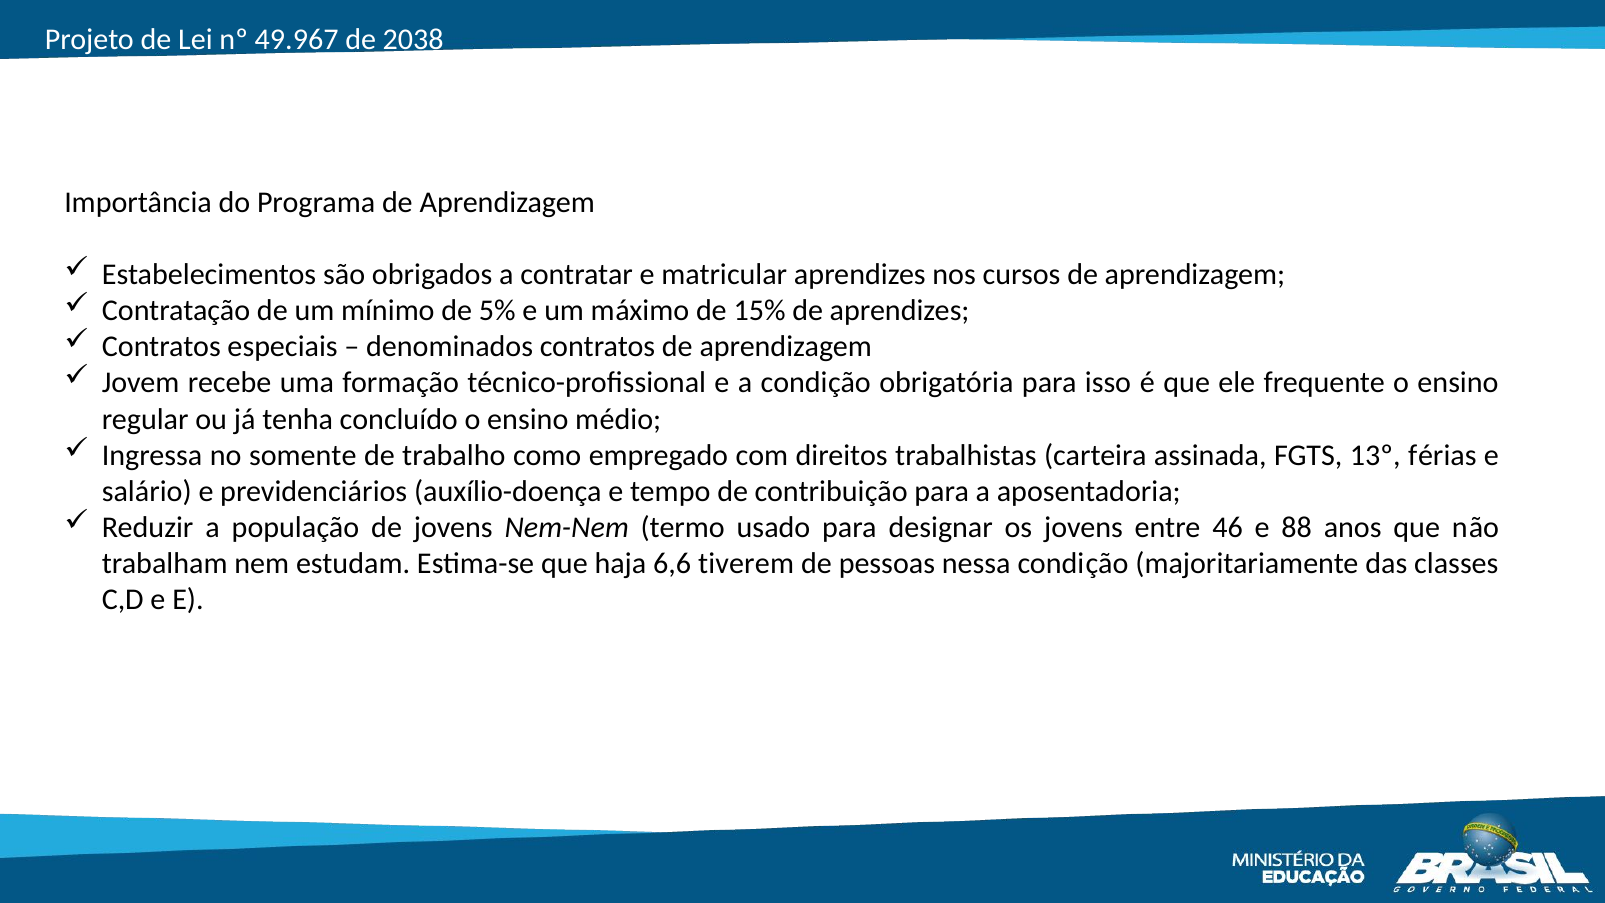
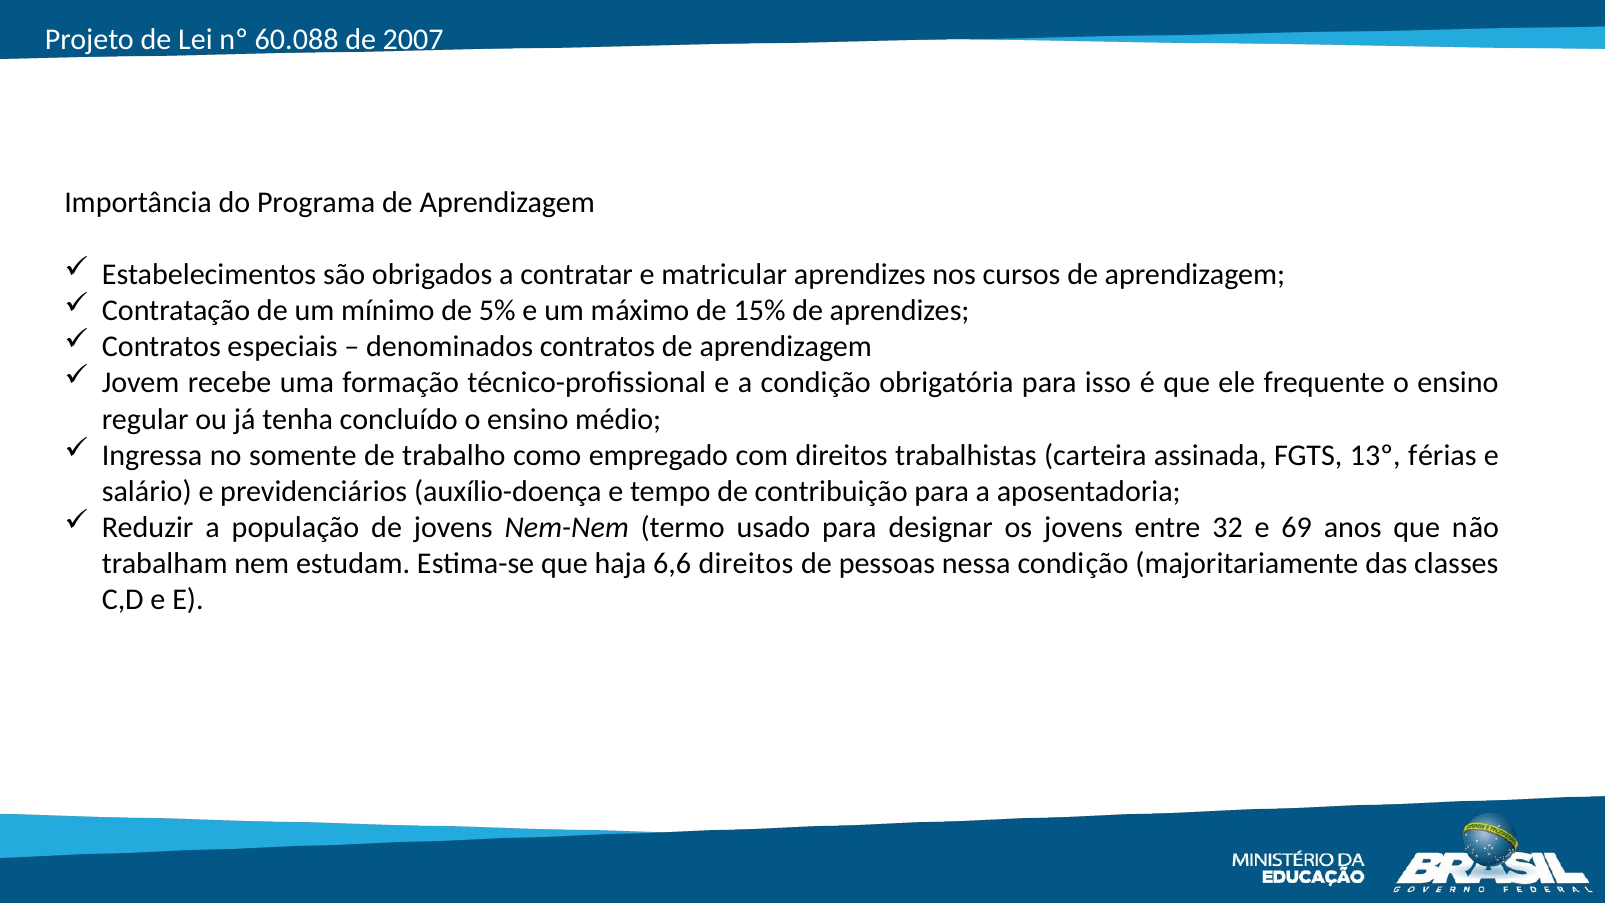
49.967: 49.967 -> 60.088 (297, 40)
2038: 2038 -> 2007 (413, 40)
46: 46 -> 32 (1228, 527)
88: 88 -> 69 (1297, 527)
6,6 tiverem: tiverem -> direitos (746, 563)
